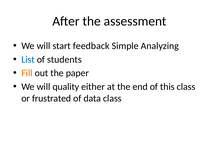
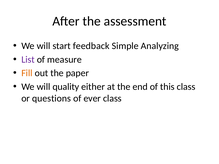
List colour: blue -> purple (28, 60)
students: students -> measure (64, 60)
frustrated: frustrated -> questions (52, 99)
data: data -> ever (92, 99)
